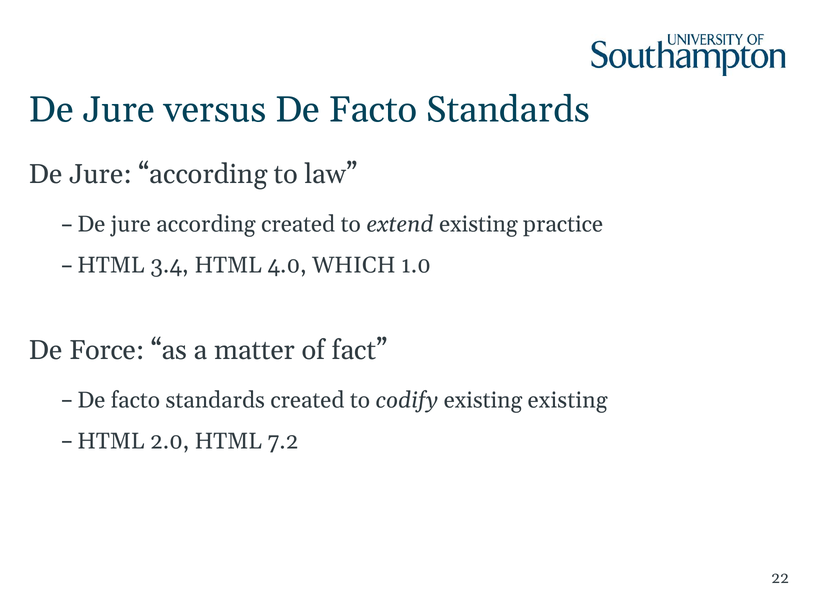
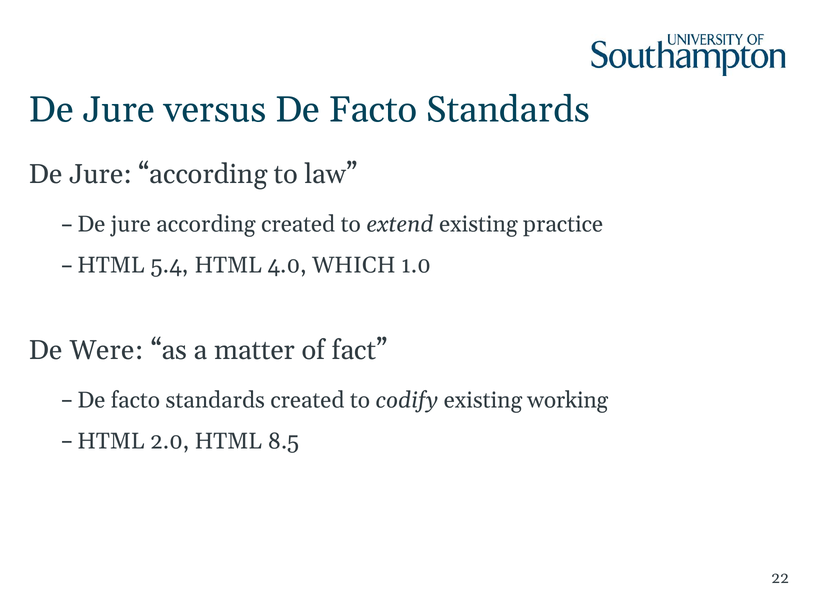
3.4: 3.4 -> 5.4 (169, 265)
Force: Force -> Were (106, 350)
existing existing: existing -> working (568, 400)
7.2: 7.2 -> 8.5 (283, 441)
